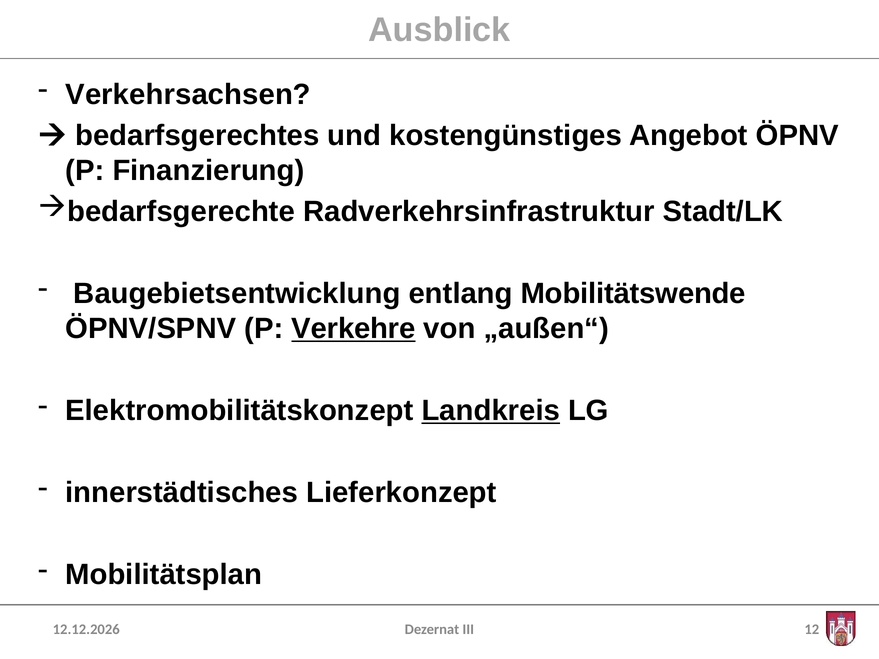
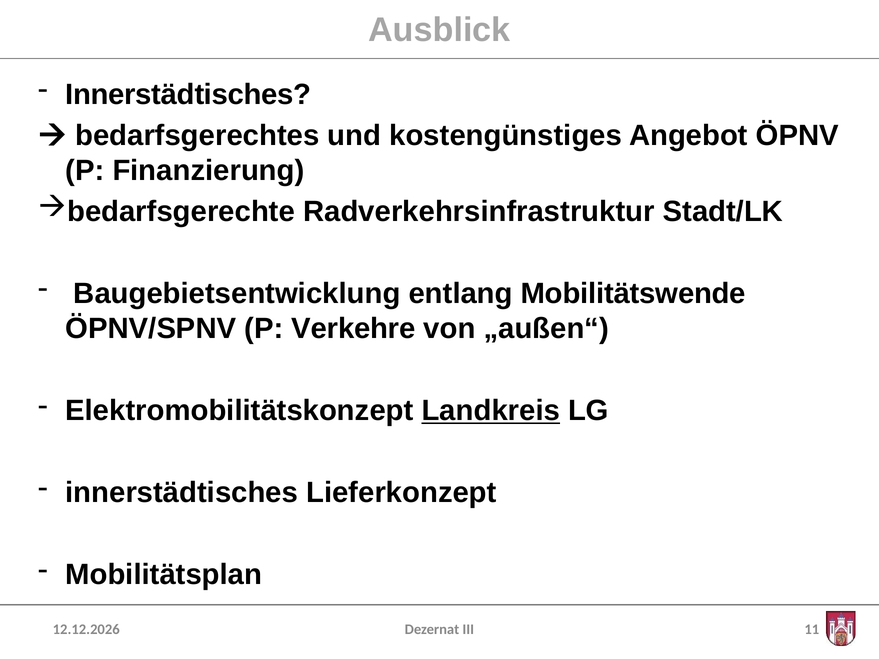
Verkehrsachsen: Verkehrsachsen -> Innerstädtisches (188, 94)
Verkehre underline: present -> none (353, 329)
12: 12 -> 11 (812, 629)
